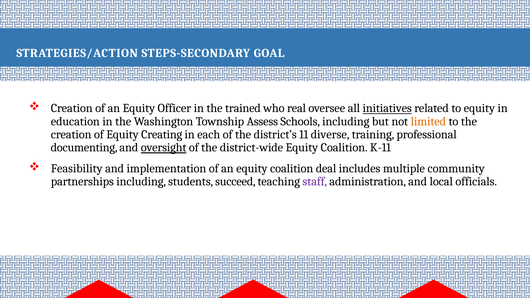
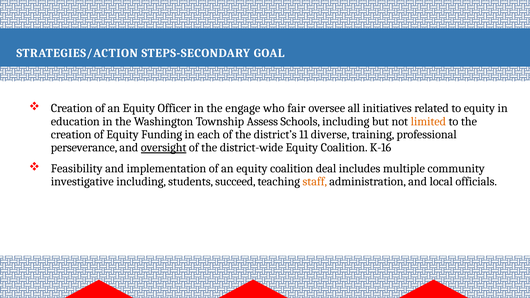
trained: trained -> engage (243, 108)
real: real -> fair (296, 108)
initiatives underline: present -> none (387, 108)
Creating: Creating -> Funding (162, 135)
documenting: documenting -> perseverance (84, 148)
K-11: K-11 -> K-16 (381, 148)
partnerships: partnerships -> investigative (82, 182)
staff colour: purple -> orange (315, 182)
